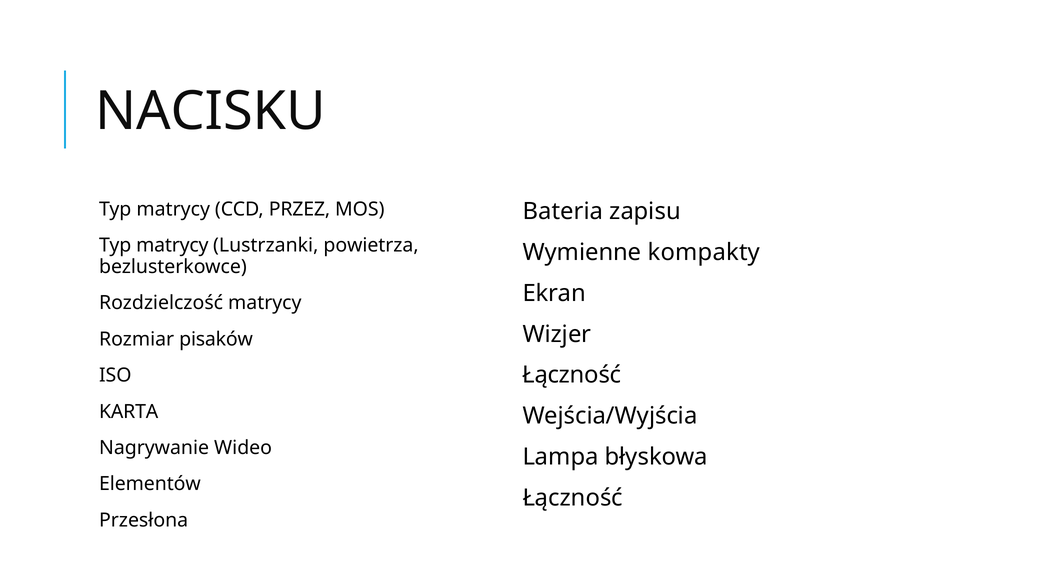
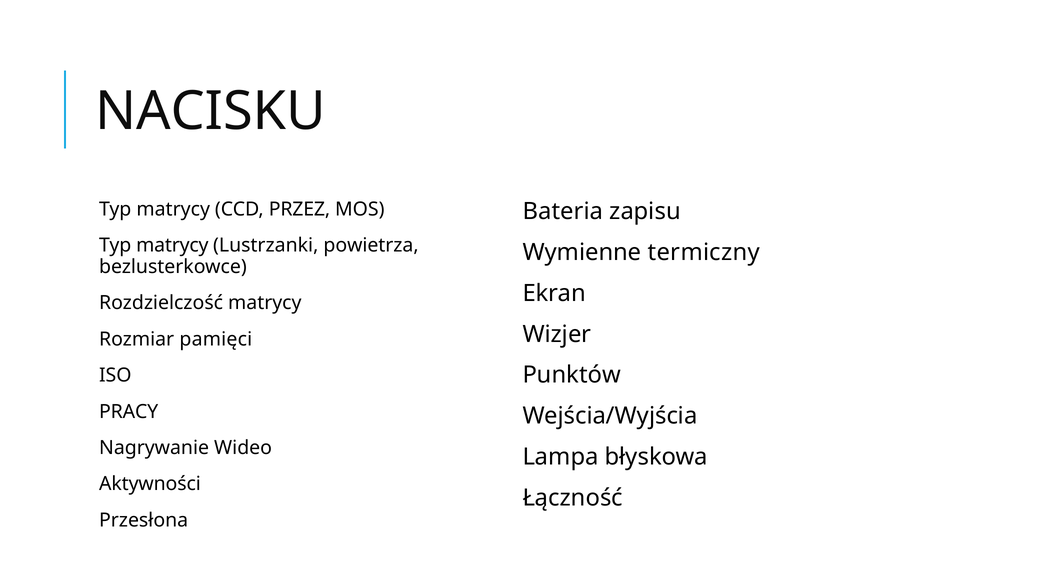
kompakty: kompakty -> termiczny (704, 252)
pisaków: pisaków -> pamięci (216, 339)
Łączność: Łączność -> Punktów (572, 375)
KARTA: KARTA -> PRACY (129, 412)
Elementów: Elementów -> Aktywności (150, 484)
